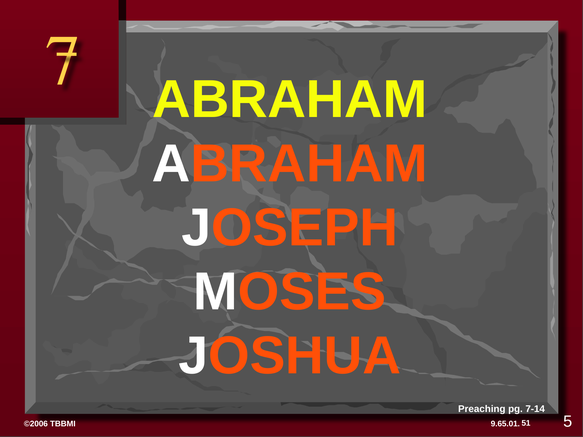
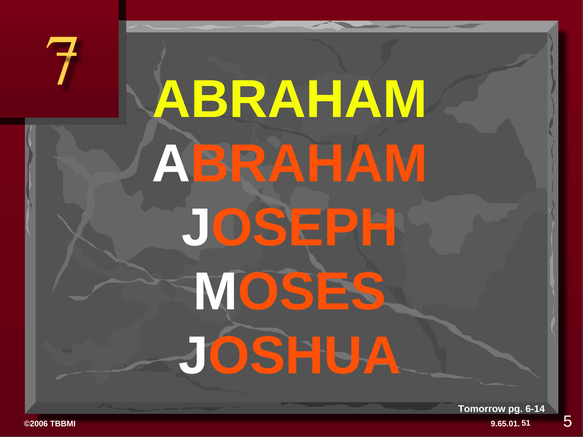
Preaching: Preaching -> Tomorrow (482, 409)
7-14: 7-14 -> 6-14 (535, 409)
